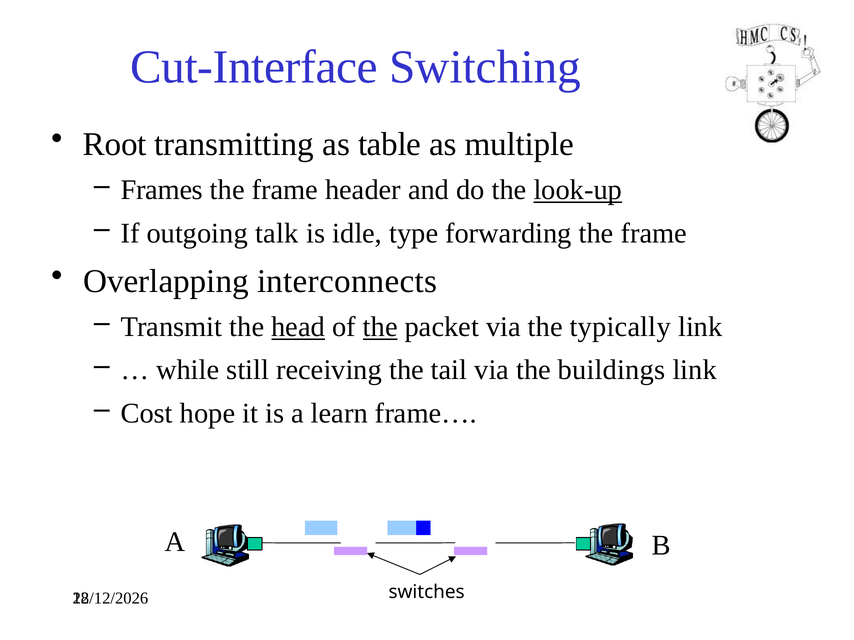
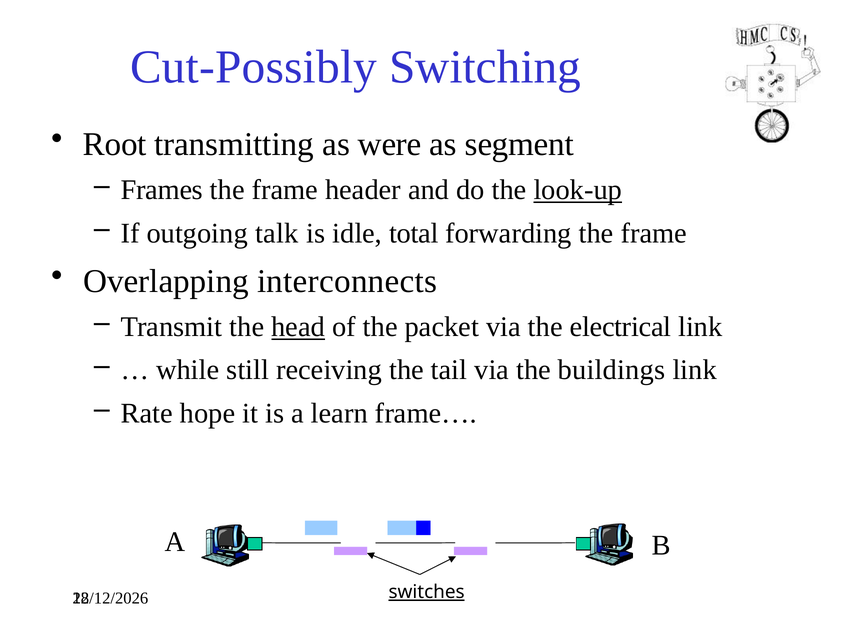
Cut-Interface: Cut-Interface -> Cut-Possibly (254, 67)
table: table -> were (390, 144)
multiple: multiple -> segment (519, 144)
type: type -> total (414, 233)
the underline: present -> none (380, 327)
typically: typically -> electrical (621, 327)
Cost: Cost -> Rate (147, 414)
switches underline: none -> present (427, 593)
